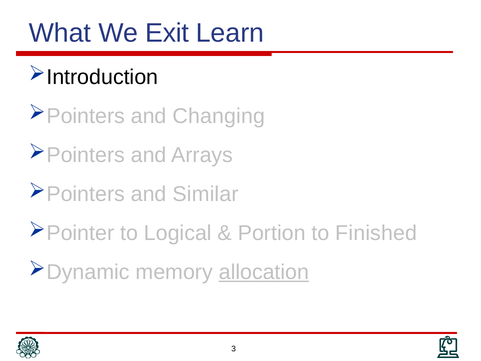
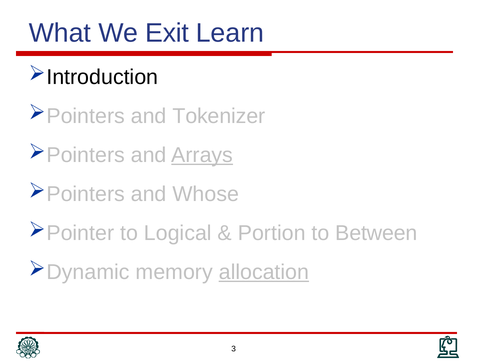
Changing: Changing -> Tokenizer (219, 116)
Arrays underline: none -> present (202, 155)
Similar: Similar -> Whose (206, 194)
Finished: Finished -> Between (376, 233)
